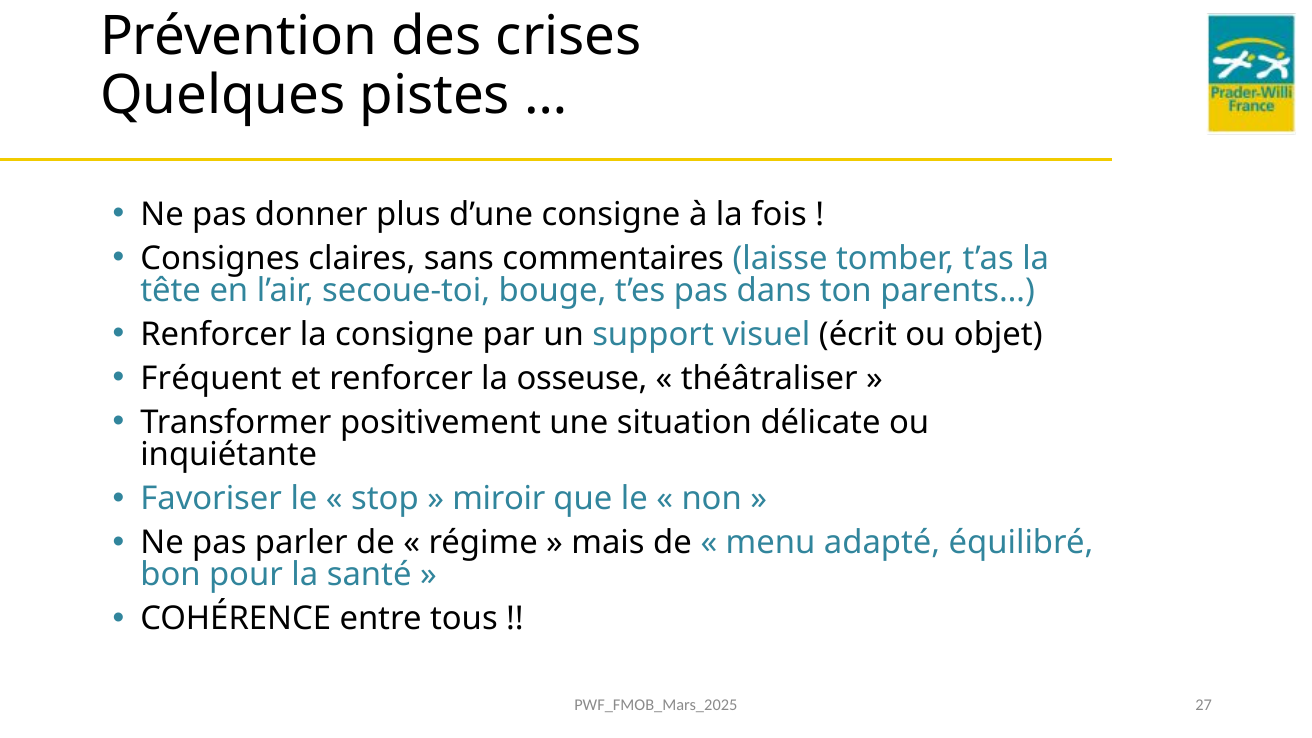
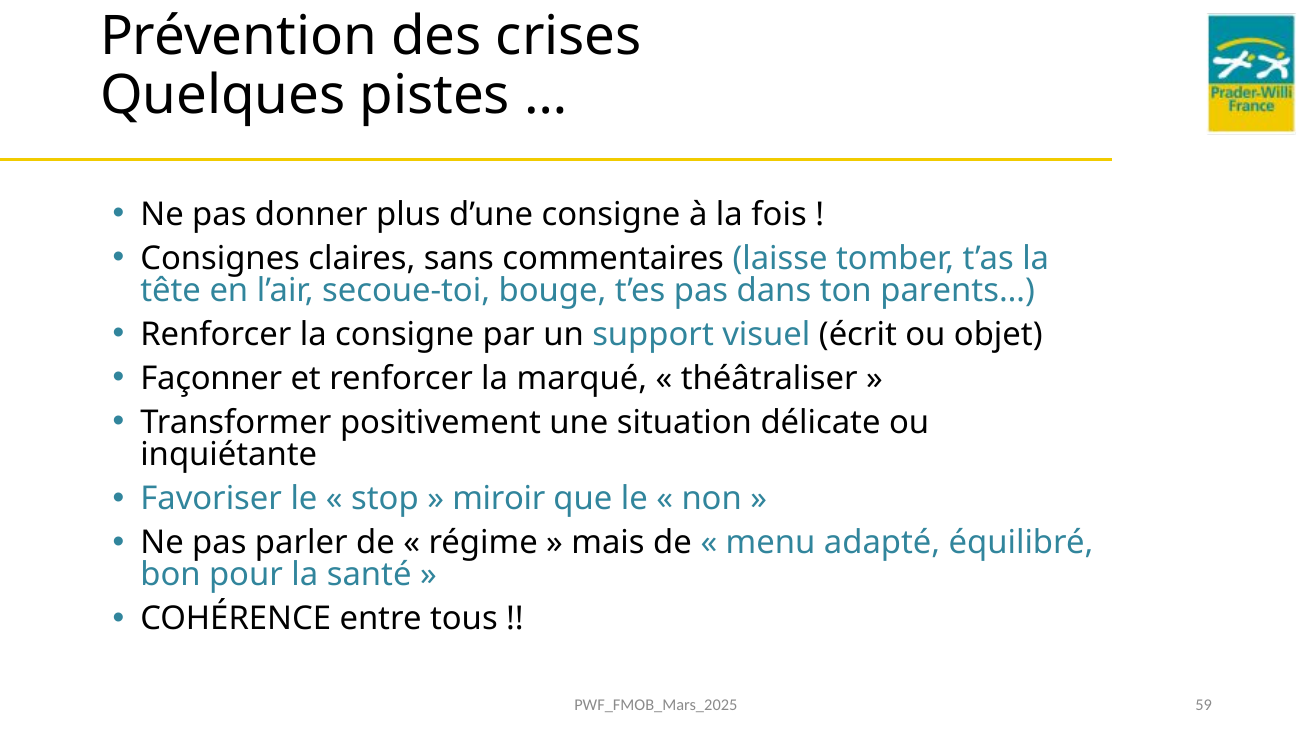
Fréquent: Fréquent -> Façonner (211, 379)
osseuse: osseuse -> marqué (582, 379)
27: 27 -> 59 (1204, 705)
